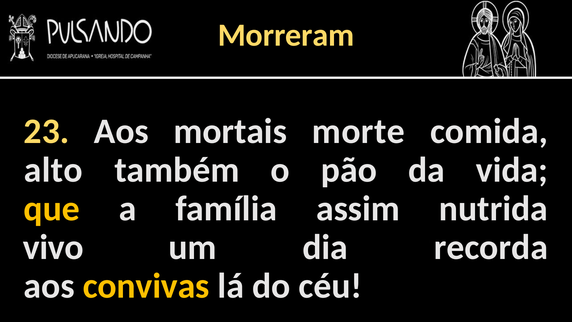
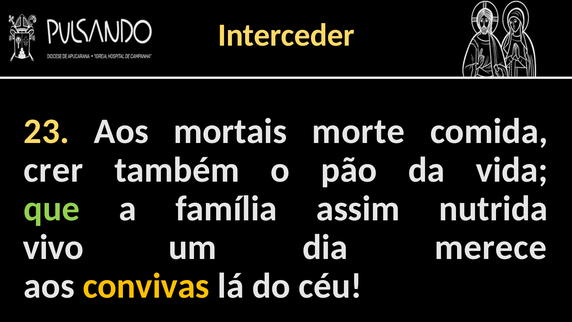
Morreram: Morreram -> Interceder (286, 35)
alto: alto -> crer (53, 170)
que colour: yellow -> light green (52, 209)
recorda: recorda -> merece (491, 247)
